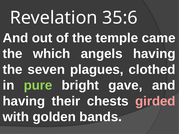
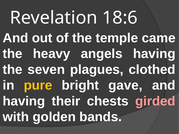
35:6: 35:6 -> 18:6 (120, 18)
which: which -> heavy (52, 54)
pure colour: light green -> yellow (38, 85)
